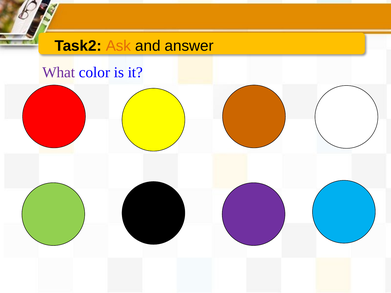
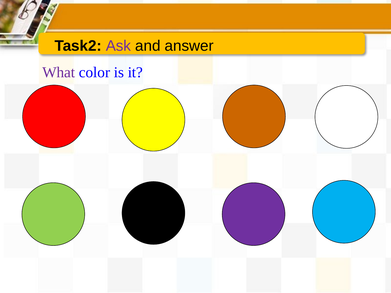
Ask colour: orange -> purple (118, 46)
